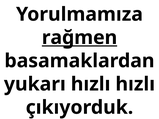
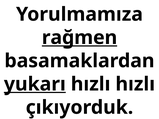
yukarı underline: none -> present (35, 84)
